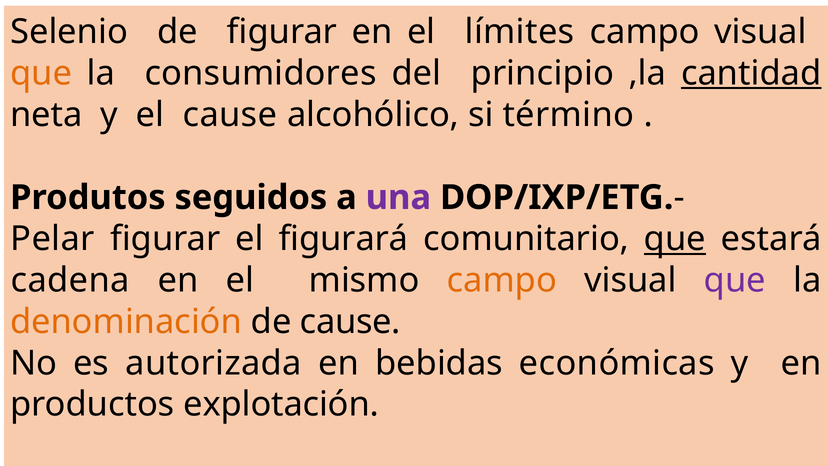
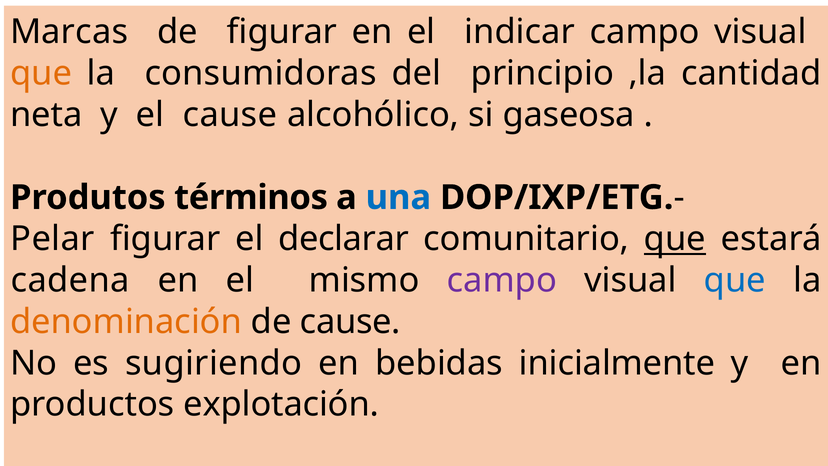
Selenio: Selenio -> Marcas (69, 32)
límites: límites -> indicar (520, 32)
consumidores: consumidores -> consumidoras (261, 73)
cantidad underline: present -> none (751, 73)
término: término -> gaseosa (569, 115)
seguidos: seguidos -> términos (251, 197)
una colour: purple -> blue (398, 197)
figurará: figurará -> declarar (344, 239)
campo colour: orange -> purple (502, 280)
que colour: purple -> blue (735, 280)
autorizada: autorizada -> sugiriendo (214, 363)
económicas: económicas -> inicialmente (617, 363)
